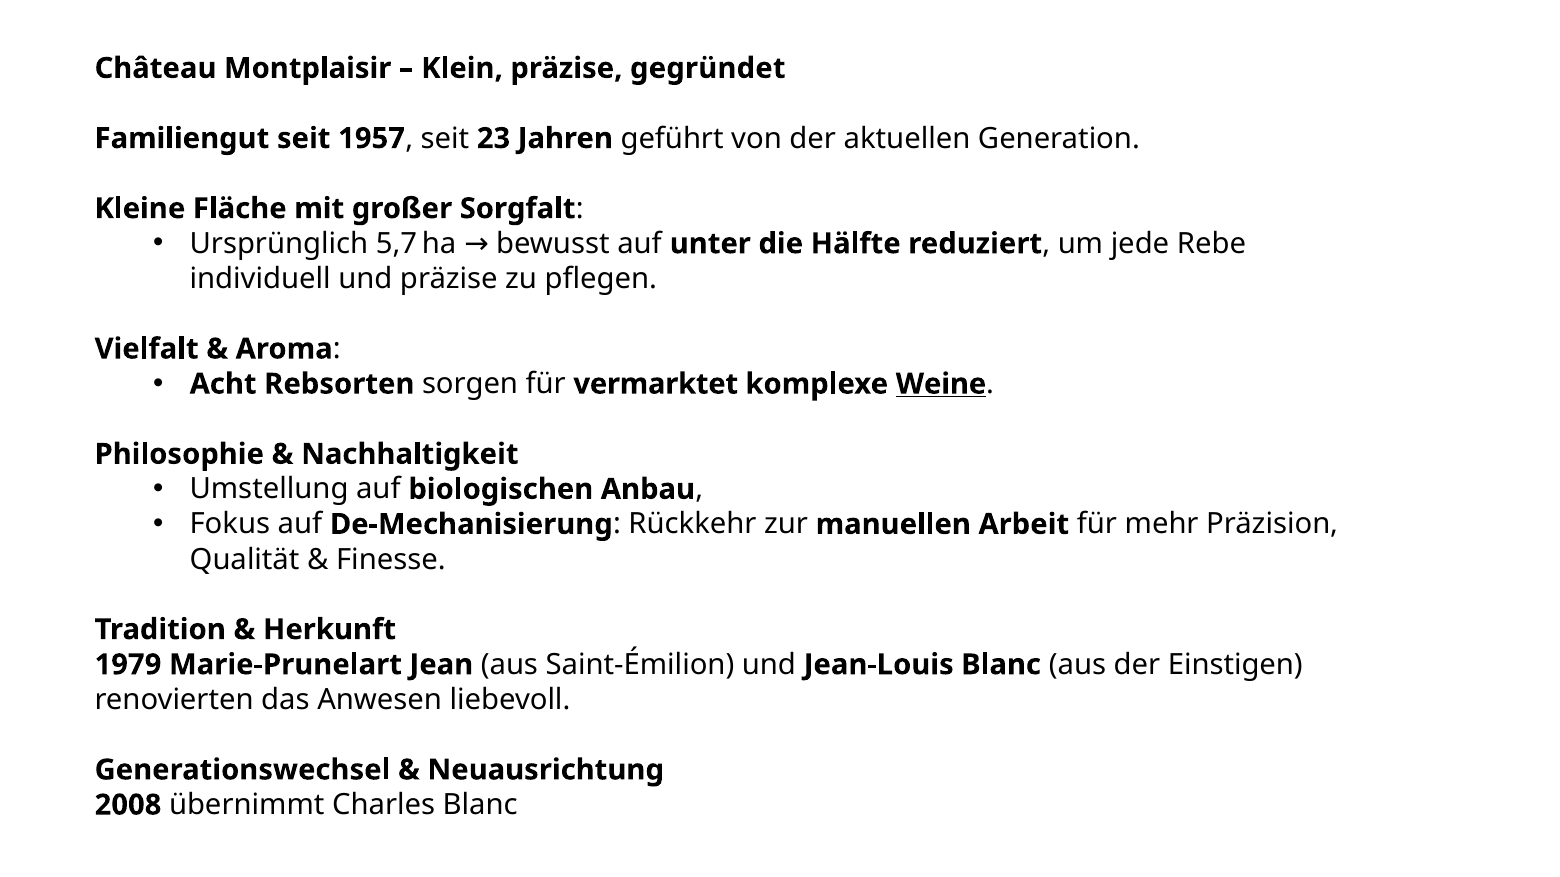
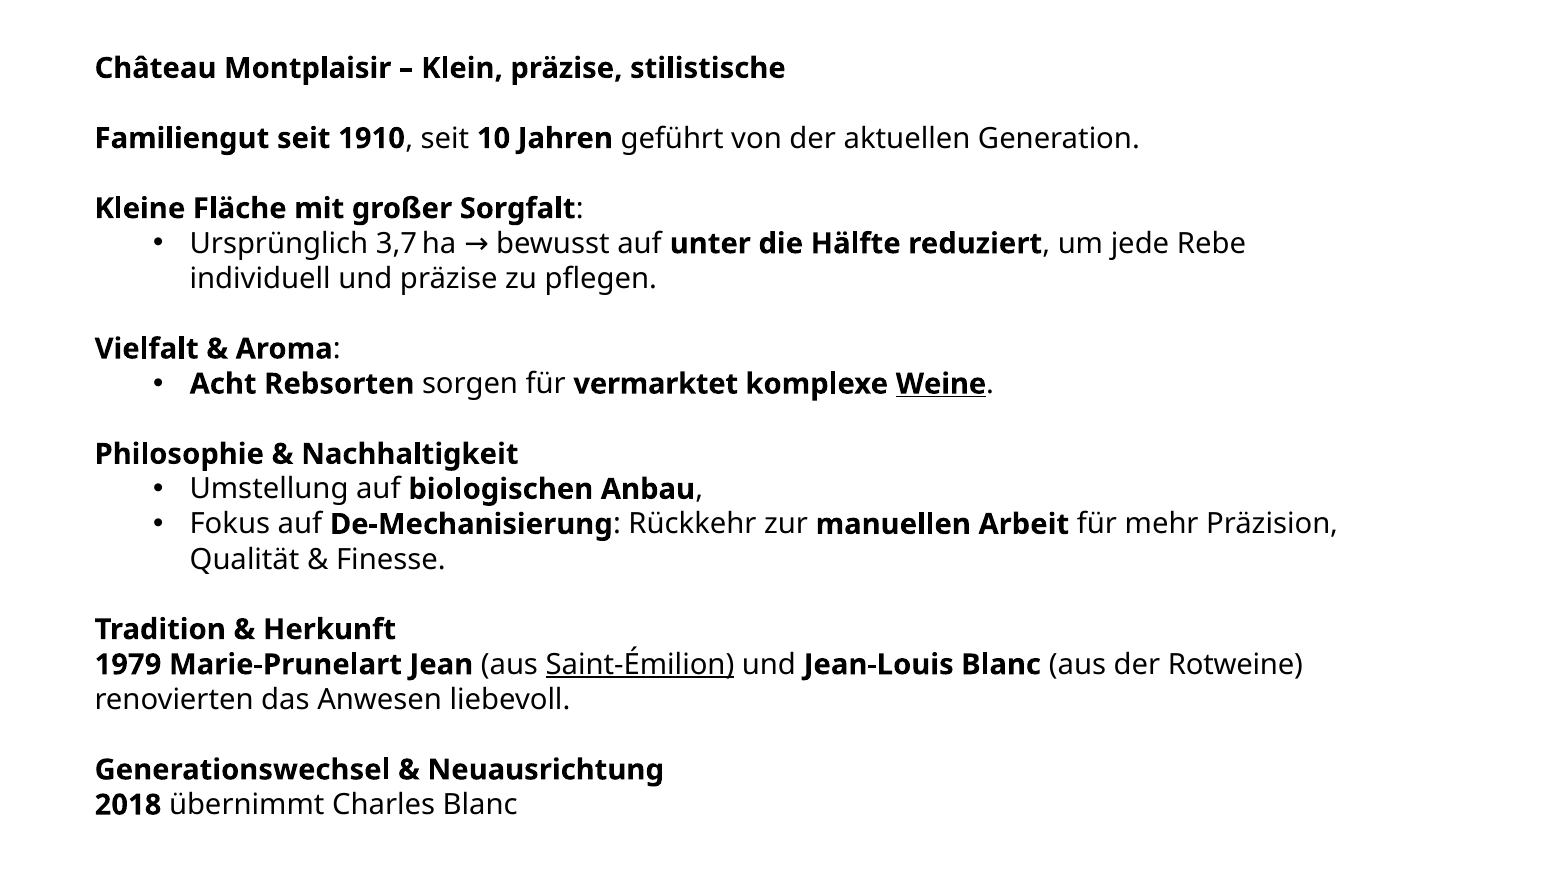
gegründet: gegründet -> stilistische (708, 68)
1957: 1957 -> 1910 (372, 138)
23: 23 -> 10 (494, 138)
5,7: 5,7 -> 3,7 (396, 244)
Saint-Émilion underline: none -> present (640, 665)
Einstigen: Einstigen -> Rotweine (1235, 665)
2008: 2008 -> 2018 (128, 805)
